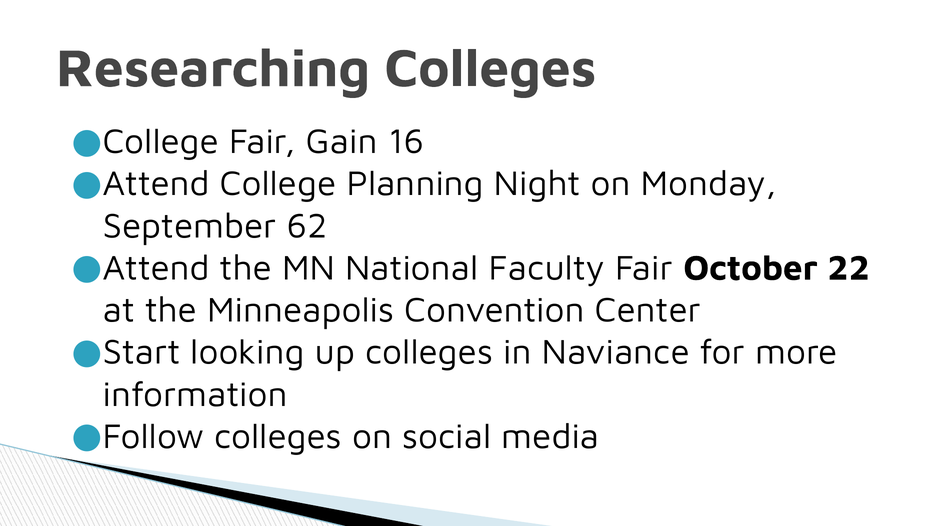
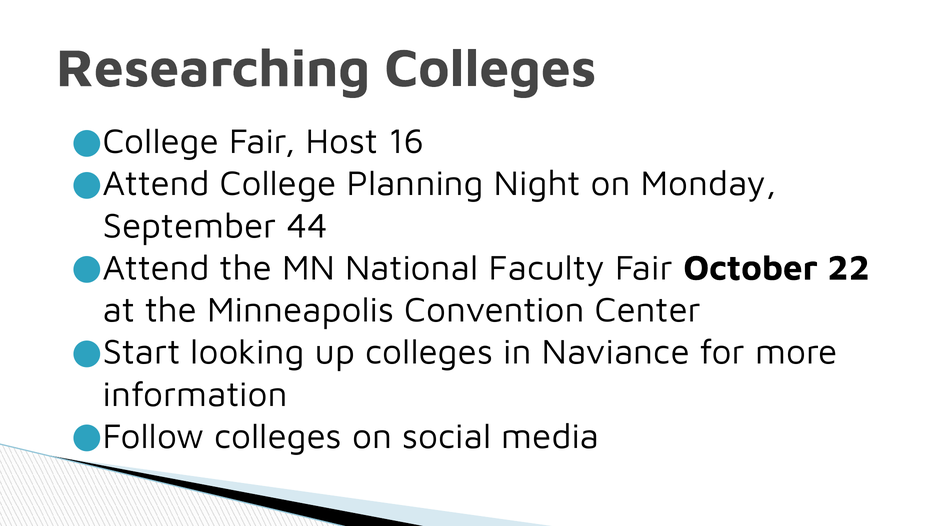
Gain: Gain -> Host (342, 142)
62: 62 -> 44 (307, 226)
